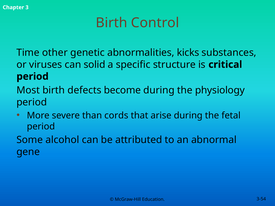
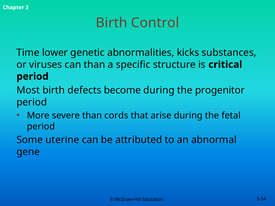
other: other -> lower (55, 53)
can solid: solid -> than (94, 65)
physiology: physiology -> progenitor (220, 90)
alcohol: alcohol -> uterine (62, 140)
